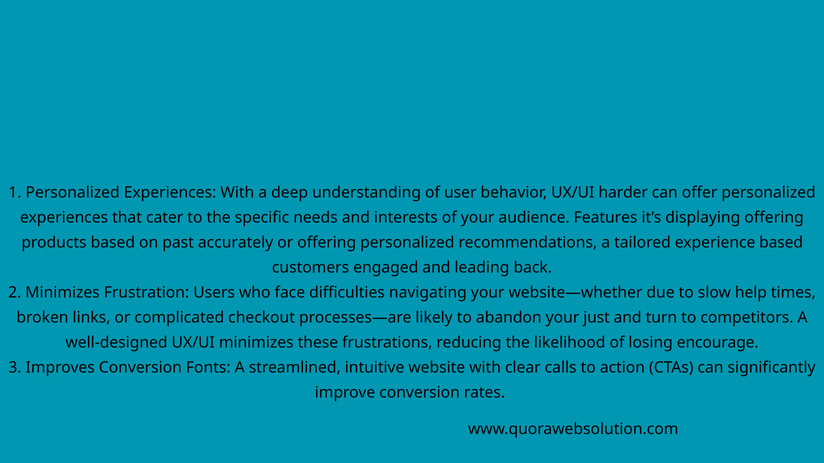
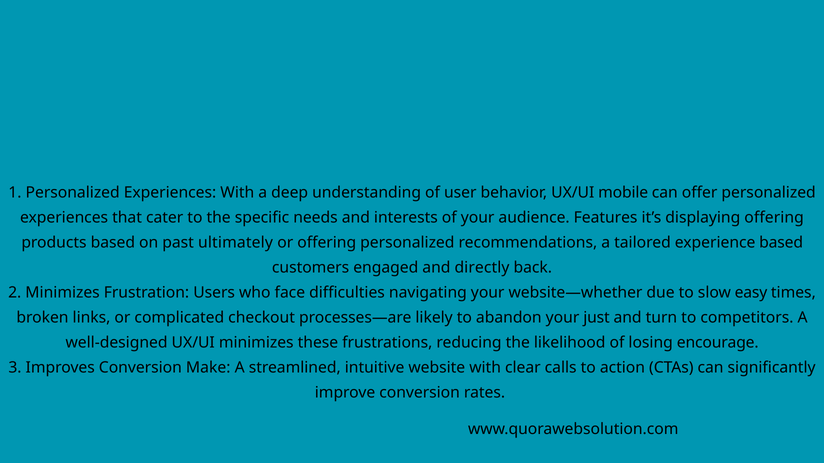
harder: harder -> mobile (623, 193)
accurately: accurately -> ultimately (236, 243)
leading: leading -> directly (482, 268)
help: help -> easy (751, 293)
Fonts: Fonts -> Make (208, 368)
